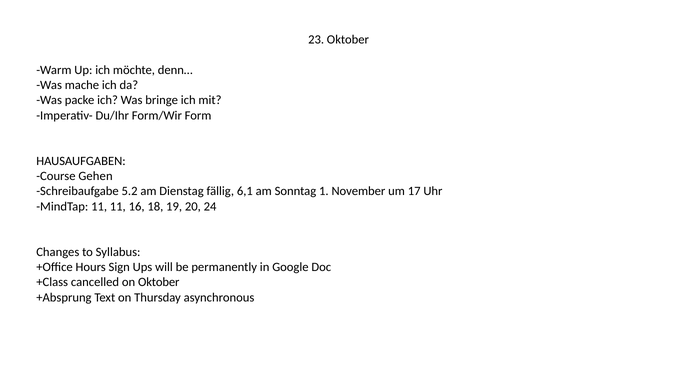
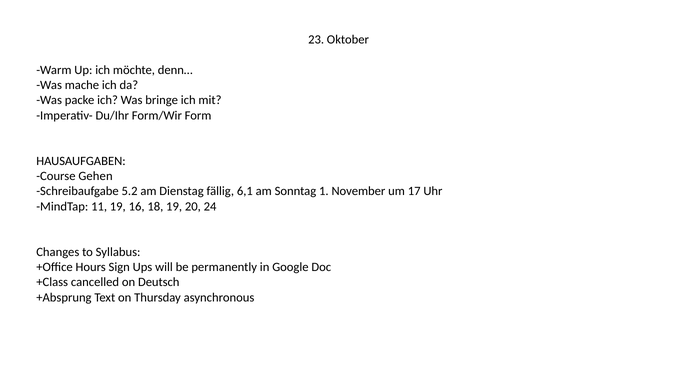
11 11: 11 -> 19 (118, 206)
on Oktober: Oktober -> Deutsch (159, 282)
